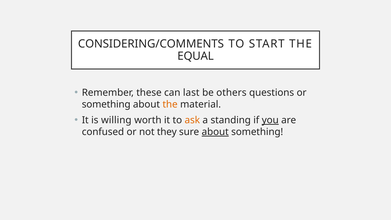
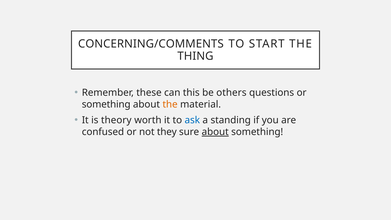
CONSIDERING/COMMENTS: CONSIDERING/COMMENTS -> CONCERNING/COMMENTS (151, 44)
EQUAL: EQUAL -> THING (195, 56)
last: last -> this (191, 93)
willing: willing -> theory (116, 120)
ask colour: orange -> blue (192, 120)
you underline: present -> none (270, 120)
